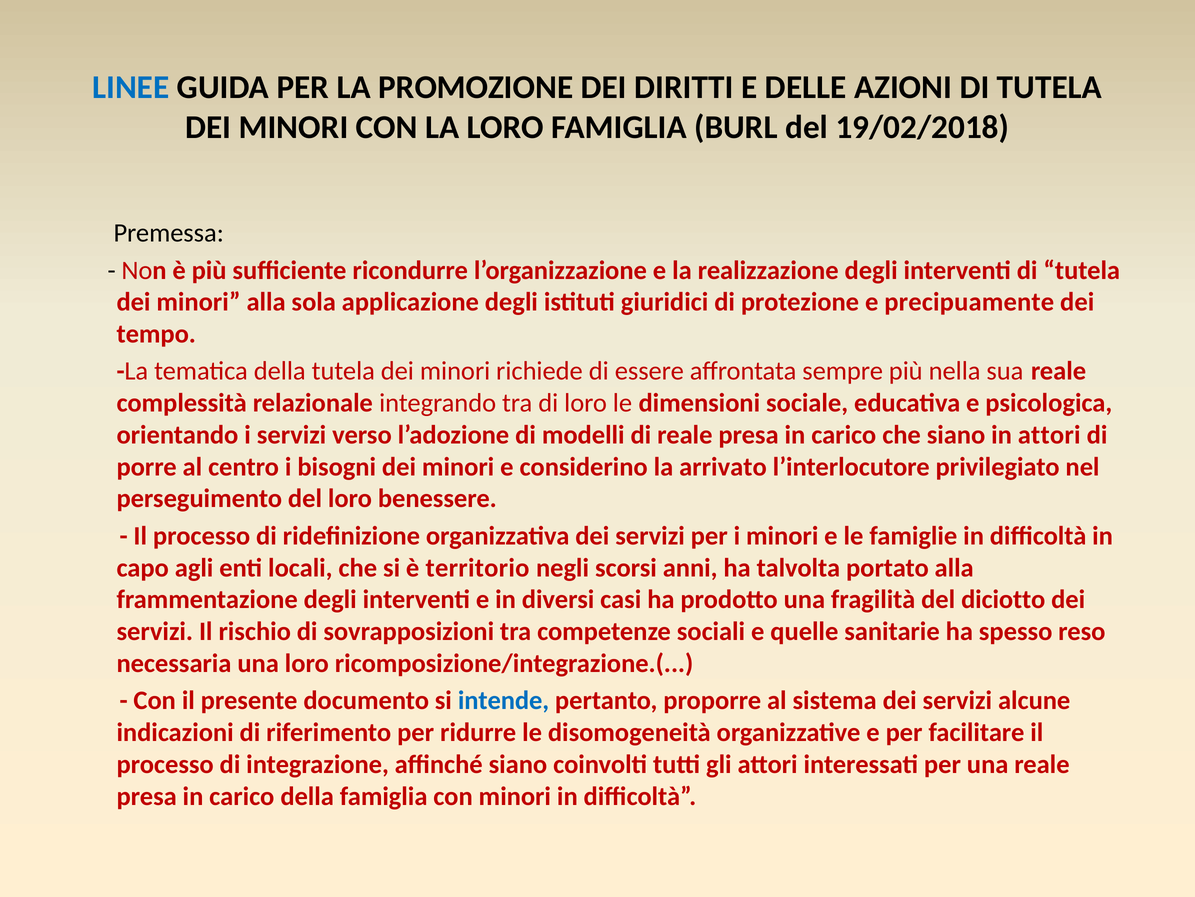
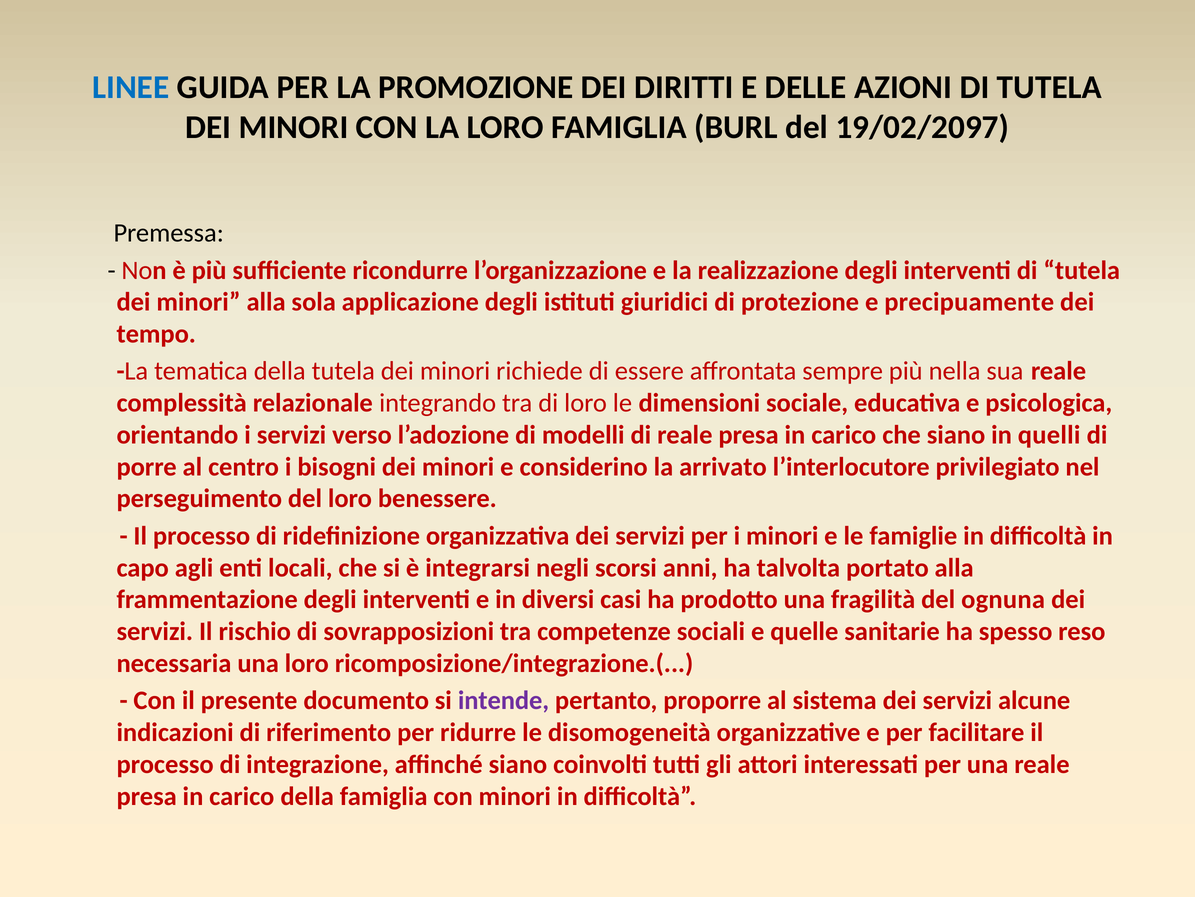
19/02/2018: 19/02/2018 -> 19/02/2097 (922, 127)
in attori: attori -> quelli (1049, 435)
territorio: territorio -> integrarsi (478, 567)
diciotto: diciotto -> ognuna (1003, 599)
intende colour: blue -> purple (503, 700)
